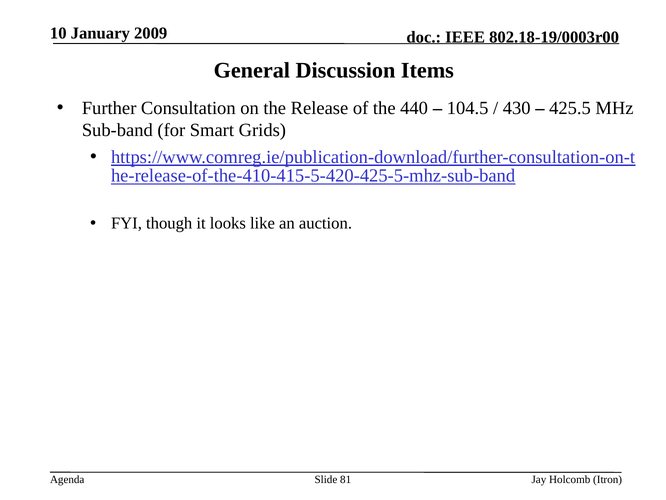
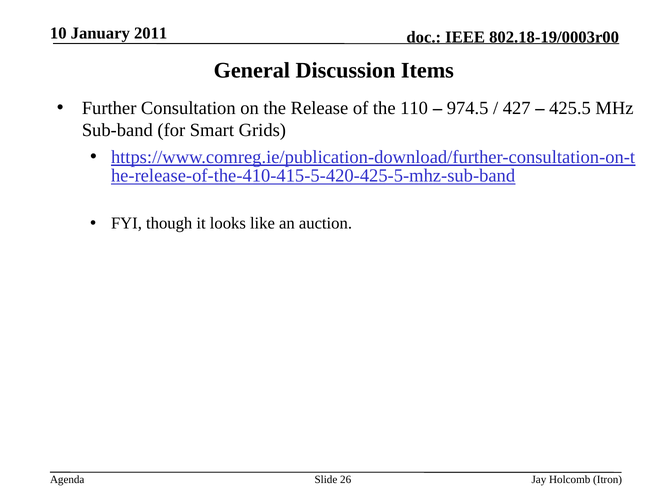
2009: 2009 -> 2011 (151, 33)
440: 440 -> 110 (414, 108)
104.5: 104.5 -> 974.5 (468, 108)
430: 430 -> 427 (517, 108)
81: 81 -> 26 (346, 479)
